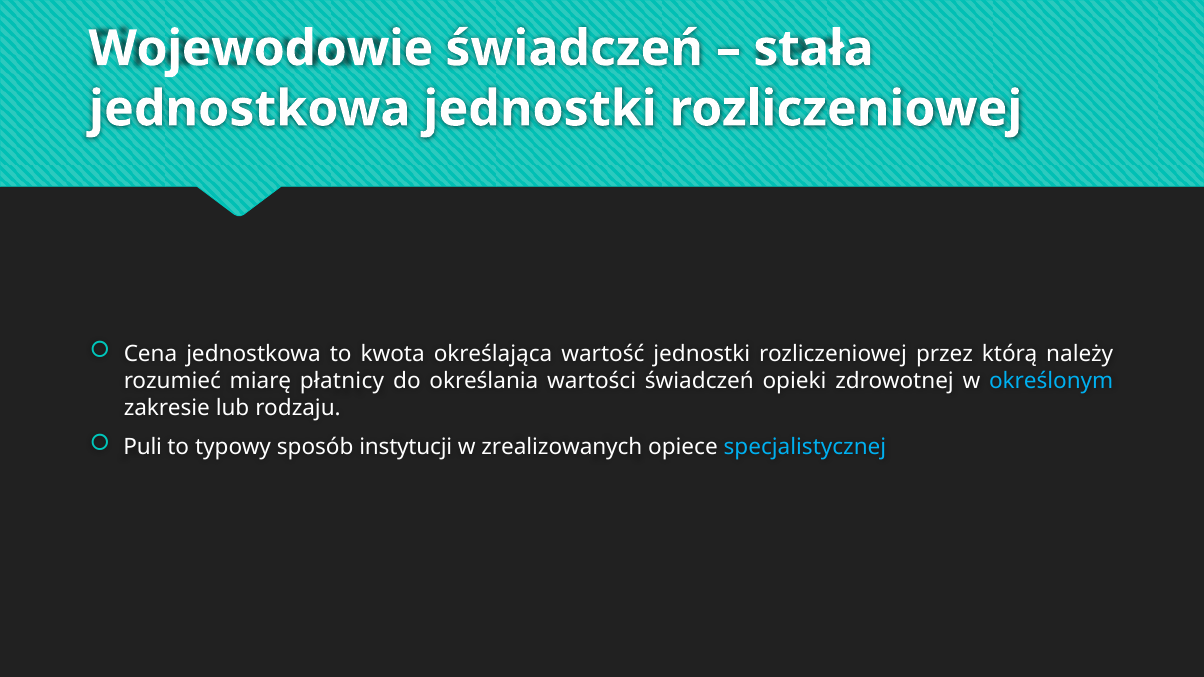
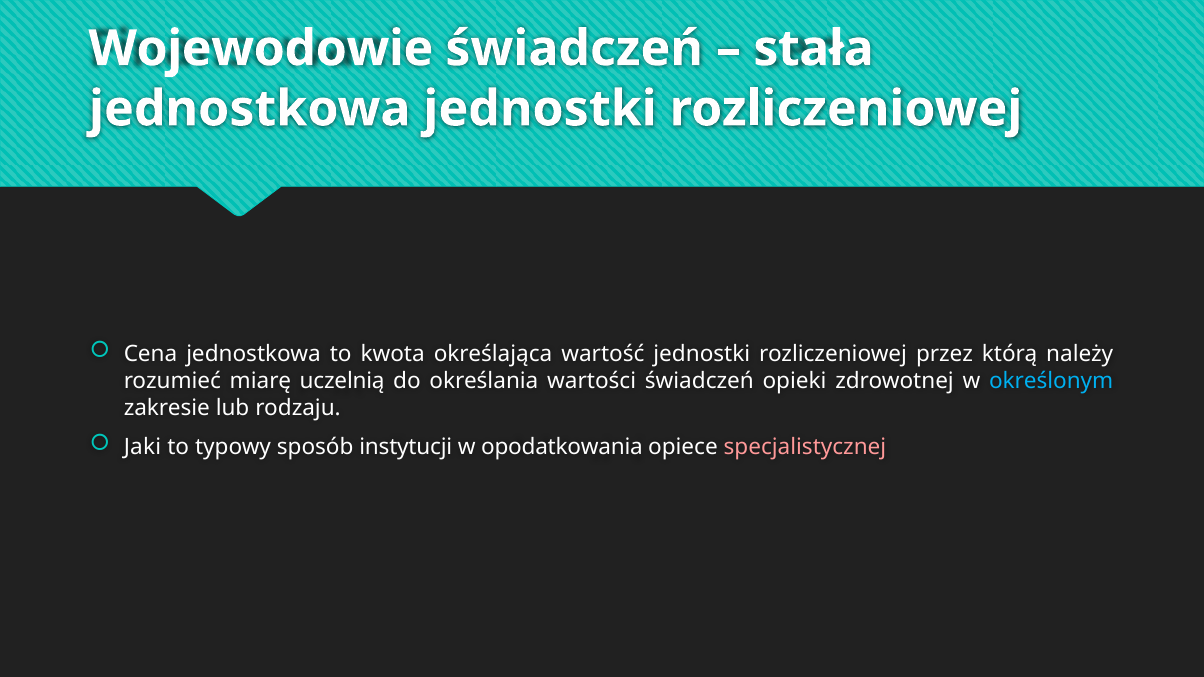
płatnicy: płatnicy -> uczelnią (342, 381)
Puli: Puli -> Jaki (143, 447)
zrealizowanych: zrealizowanych -> opodatkowania (562, 447)
specjalistycznej colour: light blue -> pink (805, 447)
